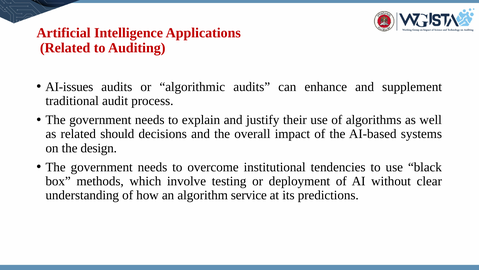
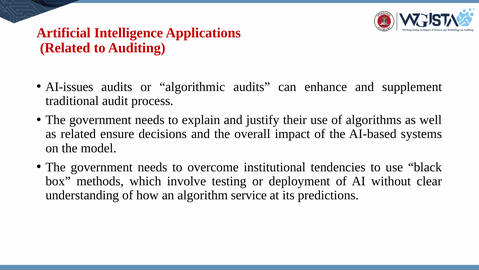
should: should -> ensure (117, 134)
design: design -> model (99, 148)
